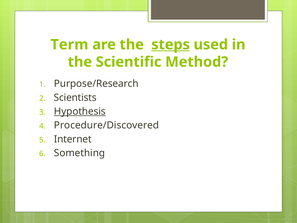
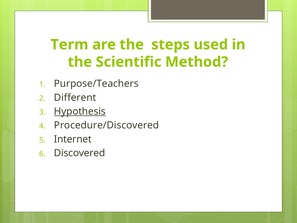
steps underline: present -> none (171, 45)
Purpose/Research: Purpose/Research -> Purpose/Teachers (96, 84)
Scientists: Scientists -> Different (75, 97)
Something: Something -> Discovered (80, 153)
